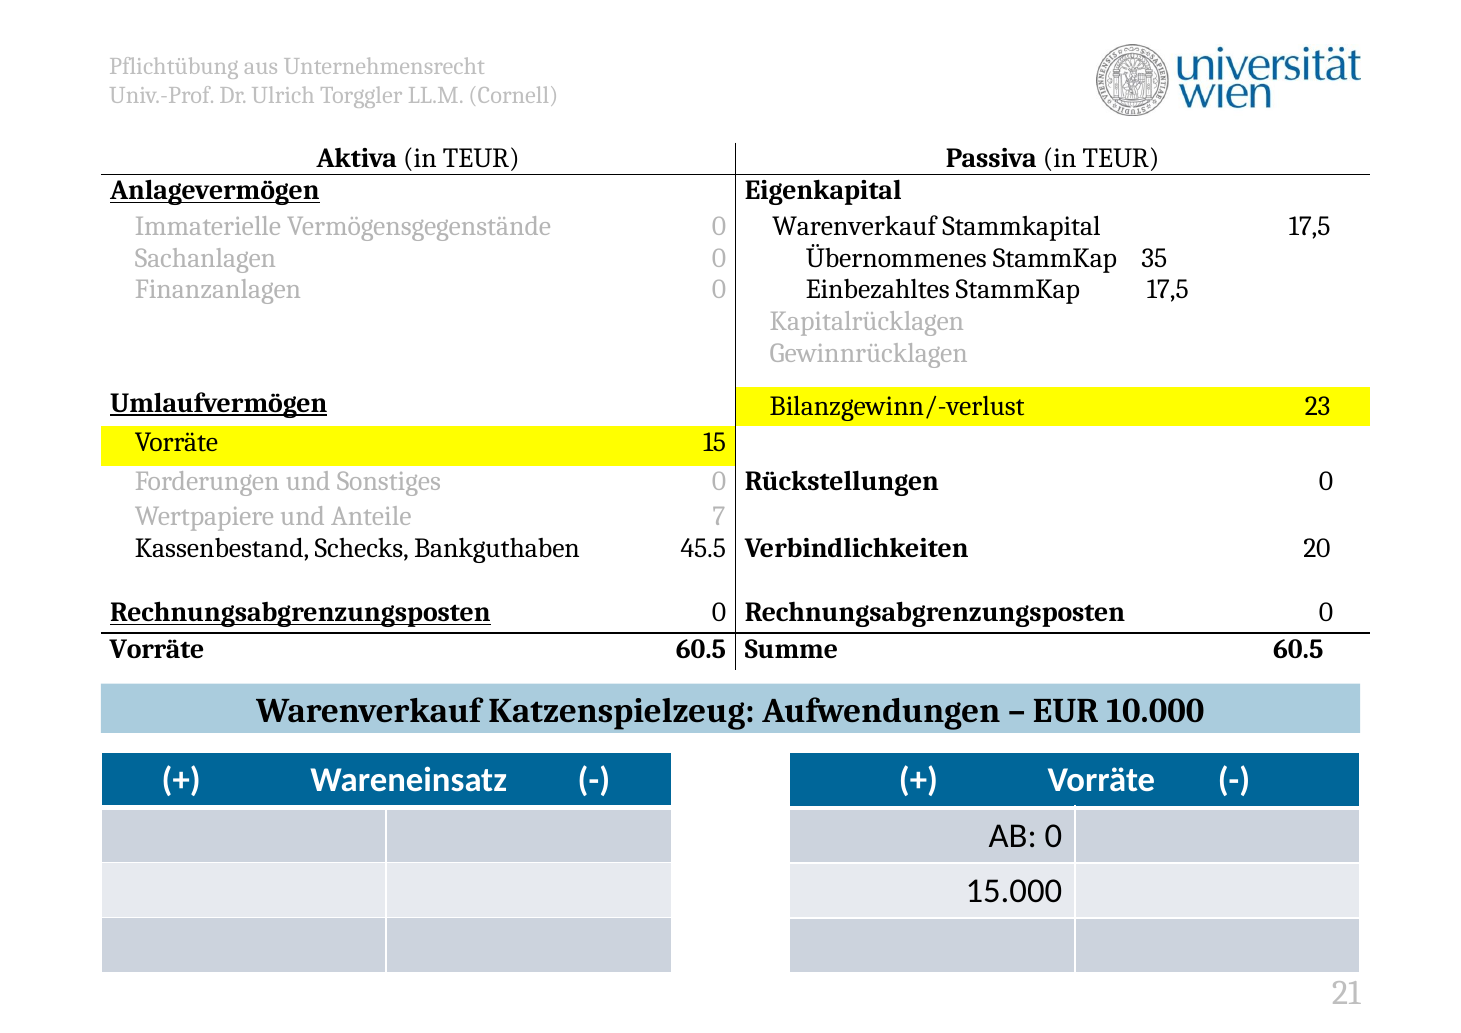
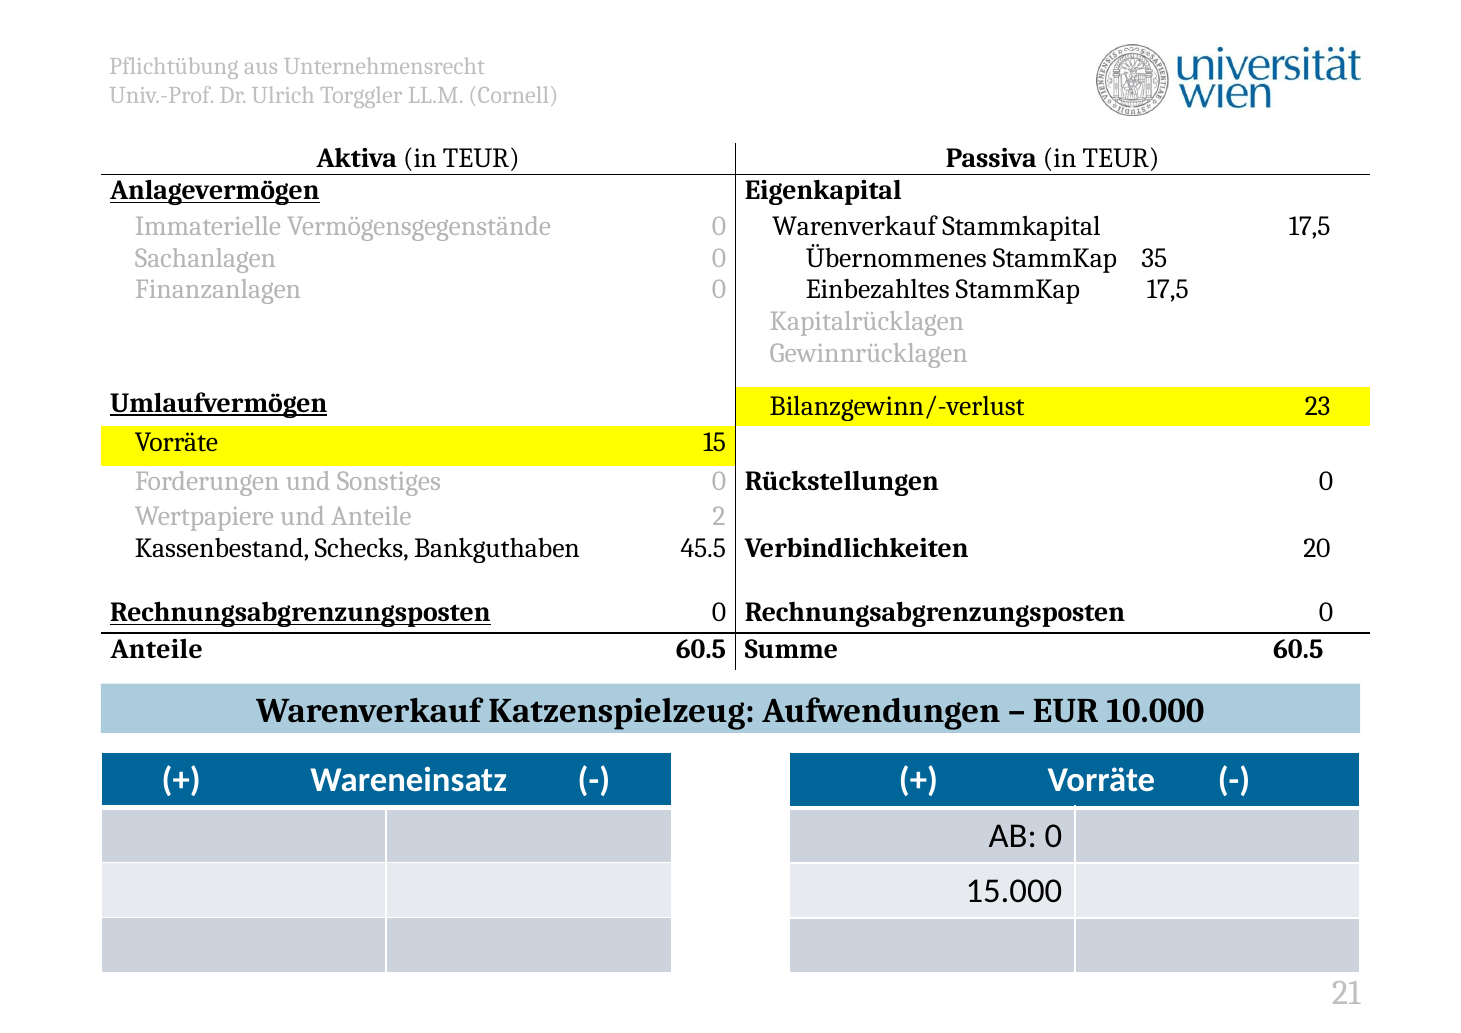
7: 7 -> 2 (719, 516)
Vorräte: Vorräte -> Anteile (157, 649)
